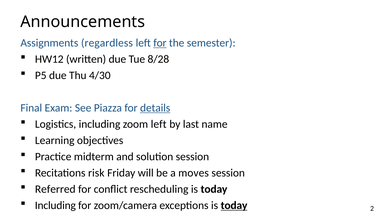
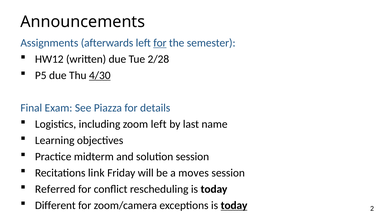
regardless: regardless -> afterwards (107, 43)
8/28: 8/28 -> 2/28 (158, 59)
4/30 underline: none -> present (100, 75)
details underline: present -> none (155, 108)
risk: risk -> link (96, 173)
Including: Including -> Different (55, 206)
